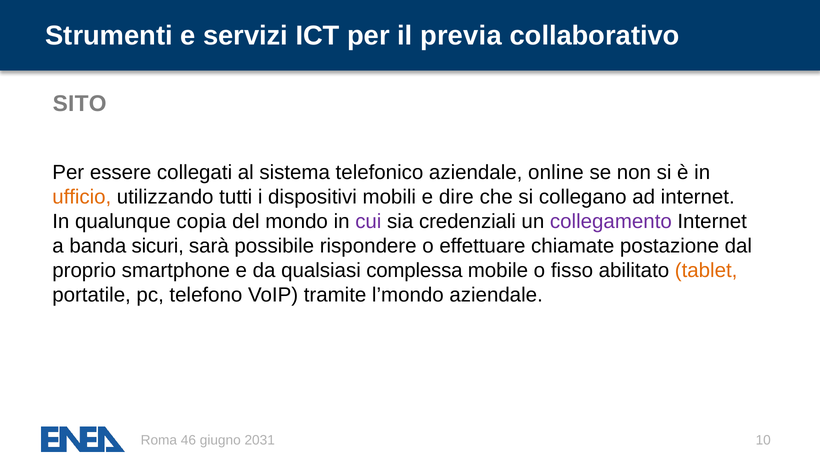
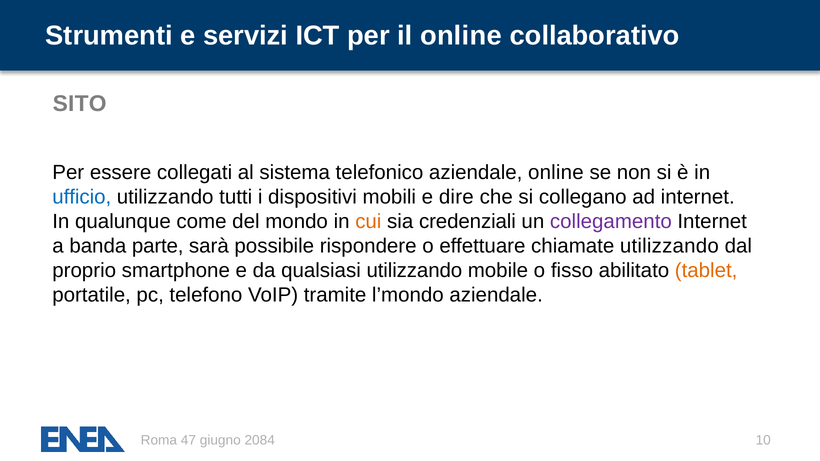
il previa: previa -> online (461, 36)
ufficio colour: orange -> blue (82, 197)
copia: copia -> come (202, 222)
cui colour: purple -> orange (368, 222)
sicuri: sicuri -> parte (158, 246)
chiamate postazione: postazione -> utilizzando (669, 246)
qualsiasi complessa: complessa -> utilizzando (414, 271)
46: 46 -> 47 (188, 441)
2031: 2031 -> 2084 (260, 441)
